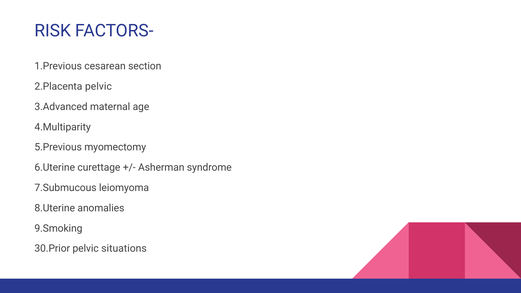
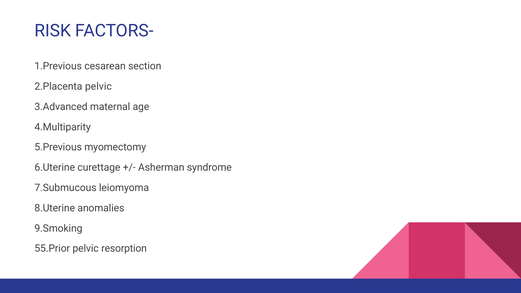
30.Prior: 30.Prior -> 55.Prior (52, 249)
situations: situations -> resorption (124, 249)
